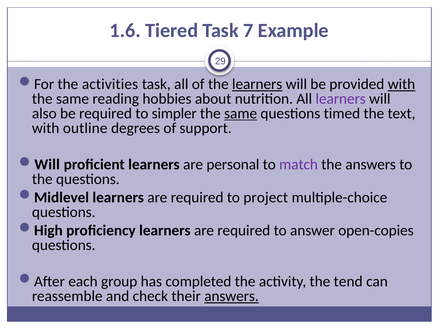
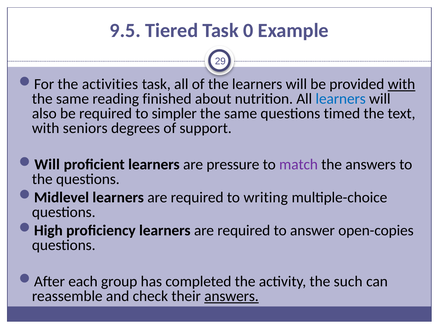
1.6: 1.6 -> 9.5 (125, 31)
7: 7 -> 0 (248, 31)
learners underline: present -> none (257, 84)
hobbies: hobbies -> finished (167, 99)
learners colour: purple -> blue (341, 99)
same underline: present -> none (241, 114)
outline: outline -> seniors (85, 128)
personal: personal -> pressure (233, 165)
project: project -> writing (266, 198)
tend: tend -> such (348, 282)
